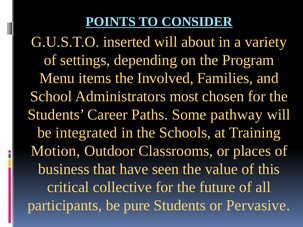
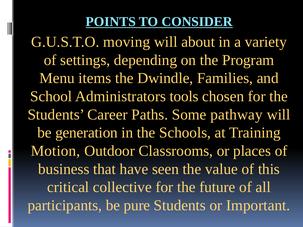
inserted: inserted -> moving (127, 42)
Involved: Involved -> Dwindle (165, 78)
most: most -> tools (184, 96)
integrated: integrated -> generation (87, 133)
Pervasive: Pervasive -> Important (258, 206)
